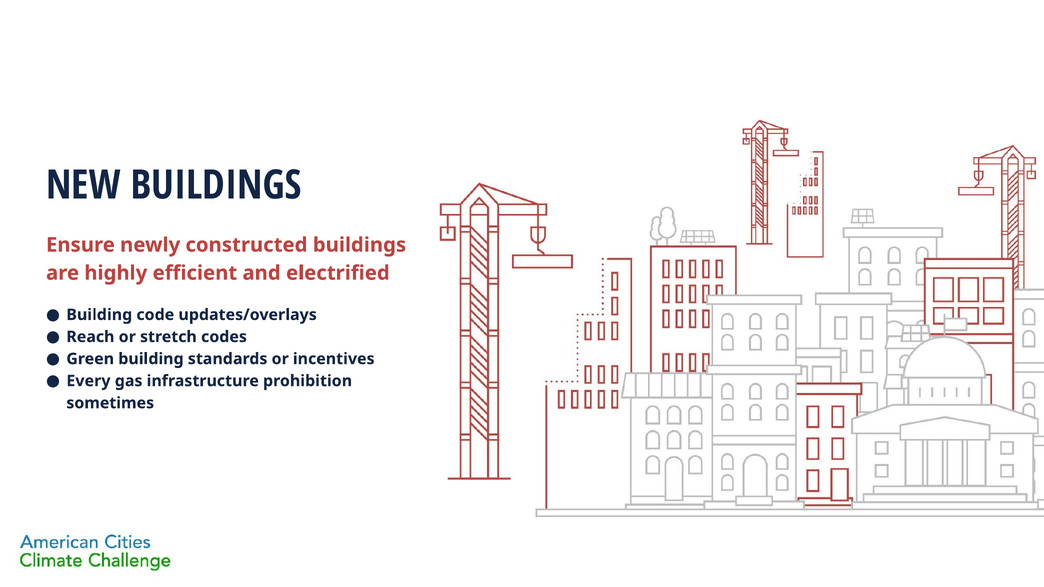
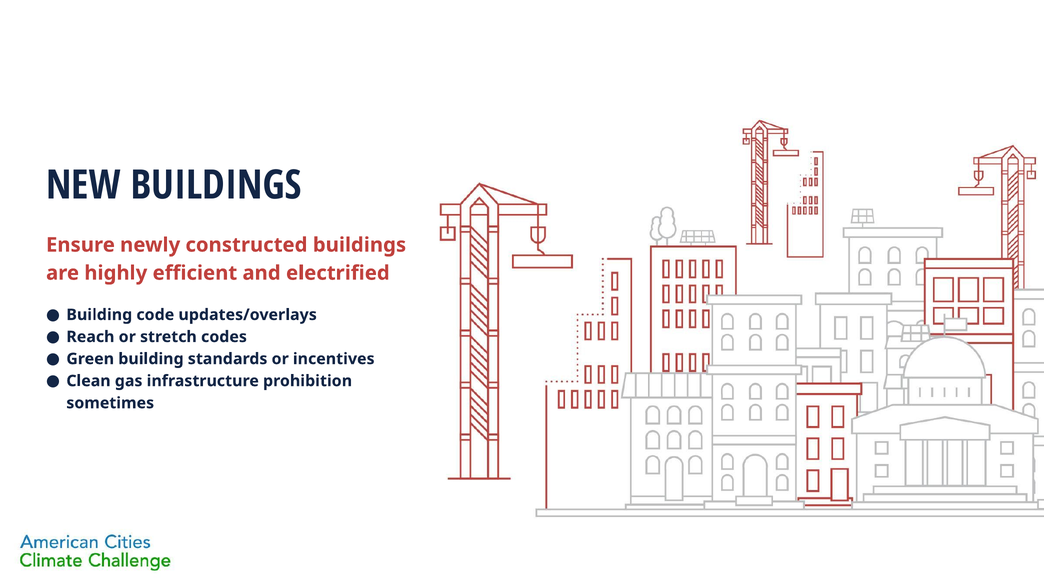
Every: Every -> Clean (88, 381)
